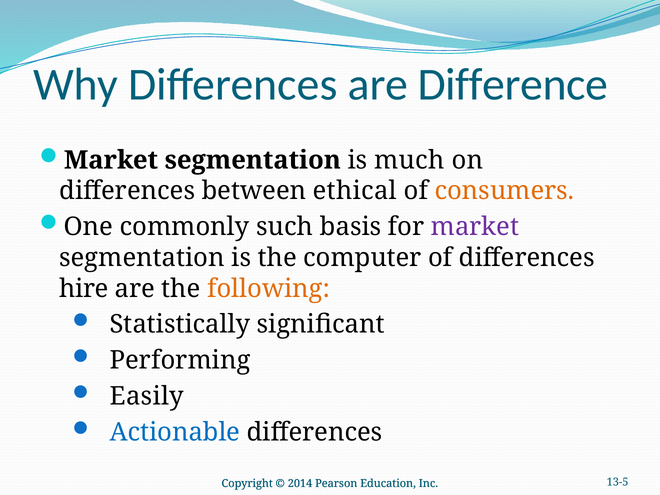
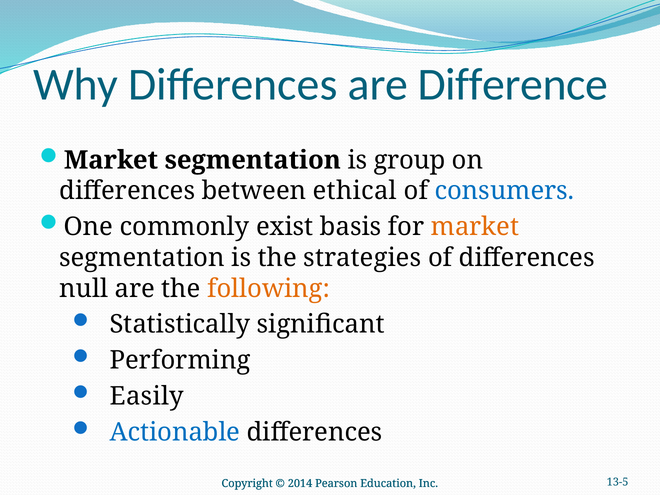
much: much -> group (410, 160)
consumers colour: orange -> blue (504, 191)
such: such -> exist (285, 227)
market colour: purple -> orange (475, 227)
computer: computer -> strategies (362, 258)
hire: hire -> null (84, 289)
